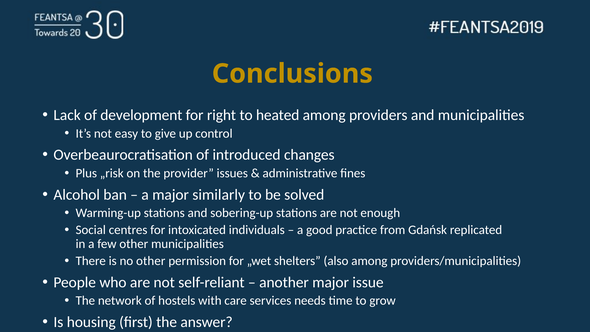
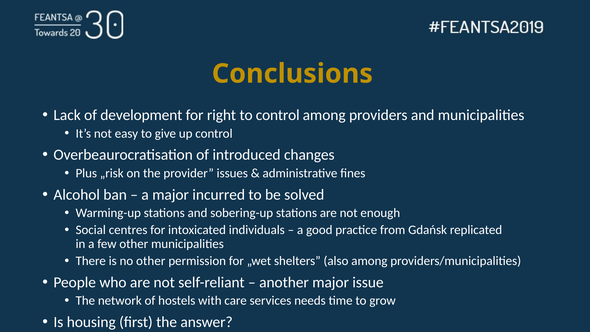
to heated: heated -> control (278, 115)
similarly: similarly -> incurred (219, 195)
